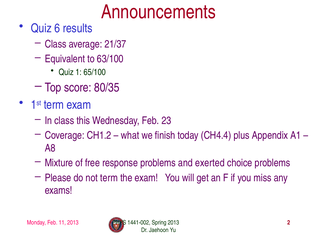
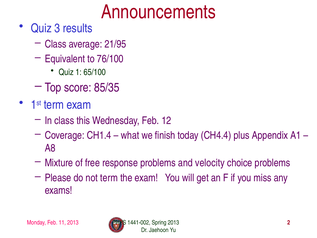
6: 6 -> 3 (57, 28)
21/37: 21/37 -> 21/95 (115, 44)
63/100: 63/100 -> 76/100 (110, 59)
80/35: 80/35 -> 85/35 (107, 88)
23: 23 -> 12 (166, 121)
CH1.2: CH1.2 -> CH1.4 (99, 135)
exerted: exerted -> velocity (210, 163)
